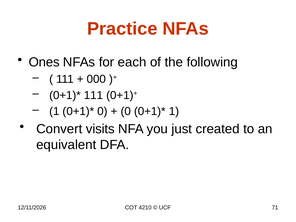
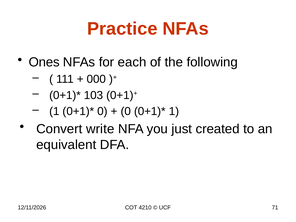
111: 111 -> 103 (94, 95)
visits: visits -> write (100, 129)
